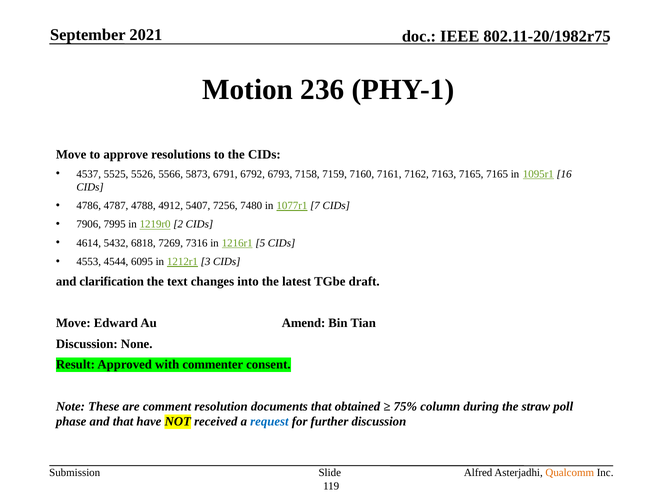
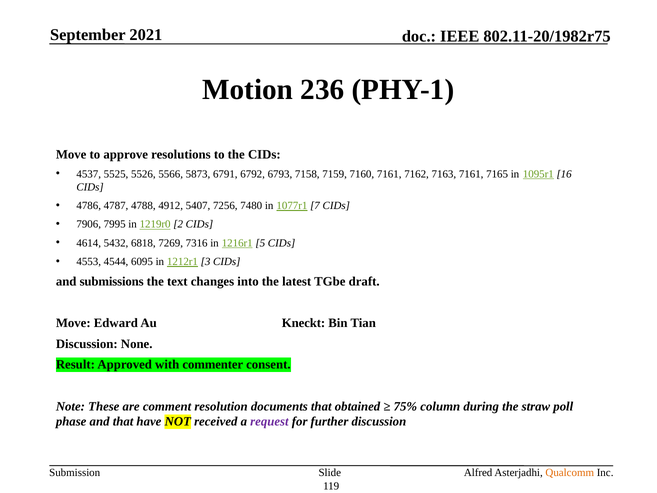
7163 7165: 7165 -> 7161 (471, 174)
clarification: clarification -> submissions (112, 281)
Amend: Amend -> Kneckt (304, 323)
request colour: blue -> purple (269, 422)
